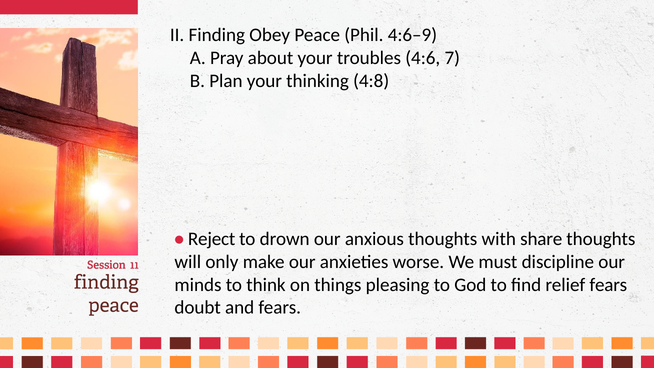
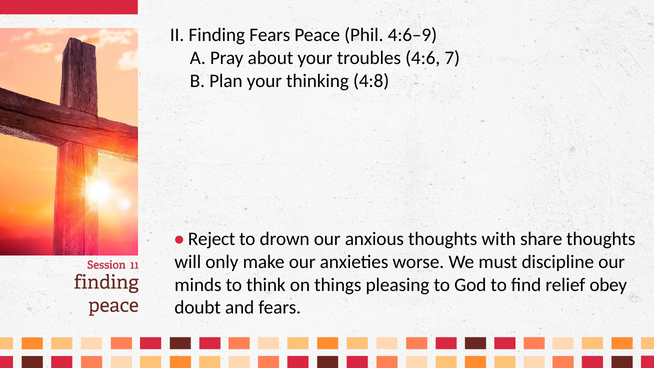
Finding Obey: Obey -> Fears (270, 35)
relief fears: fears -> obey (608, 285)
